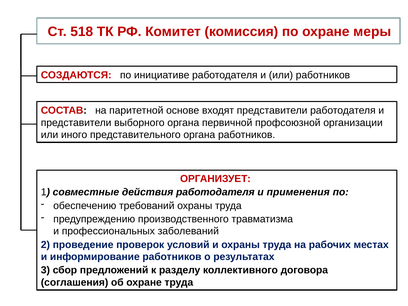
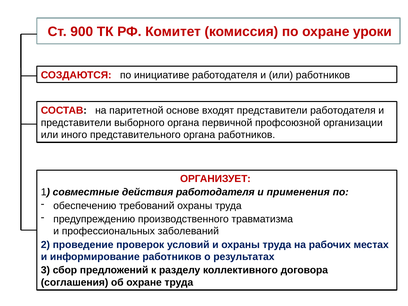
518: 518 -> 900 (82, 32)
меры: меры -> уроки (372, 32)
